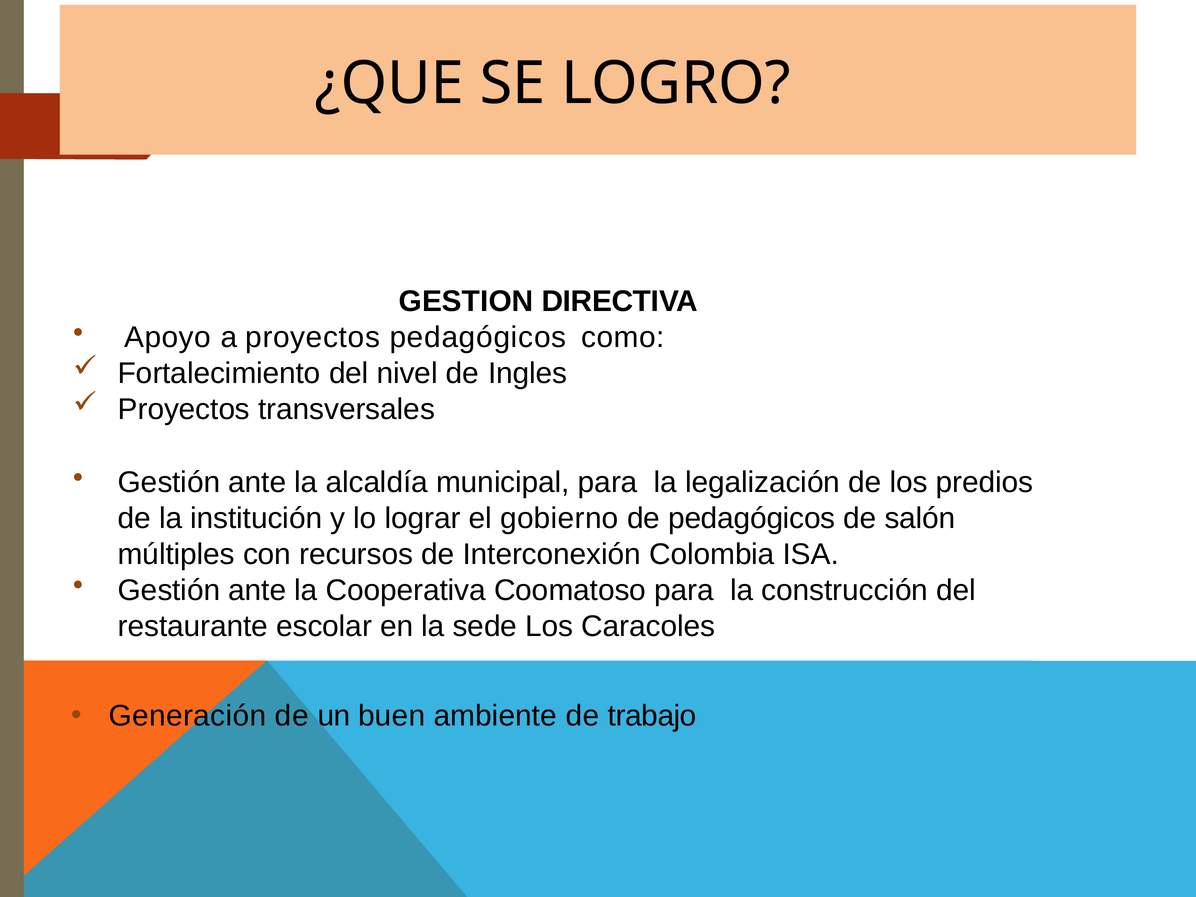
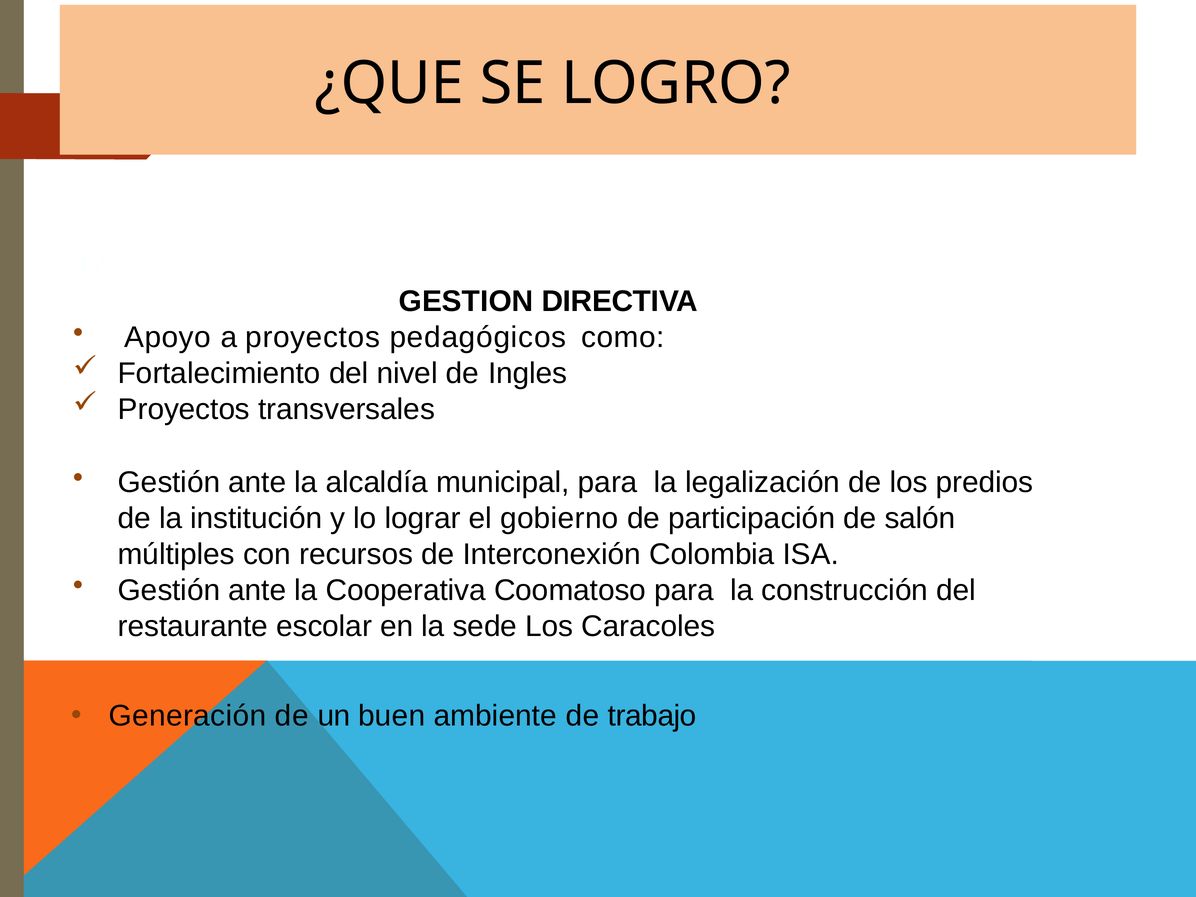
de pedagógicos: pedagógicos -> participación (752, 518)
